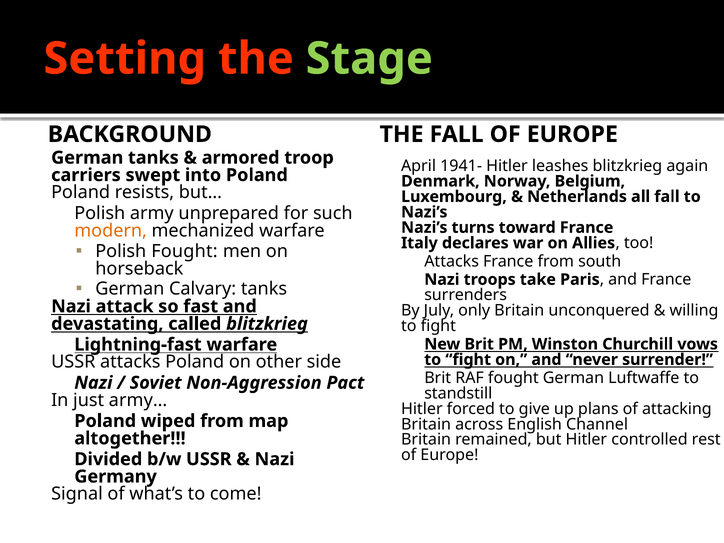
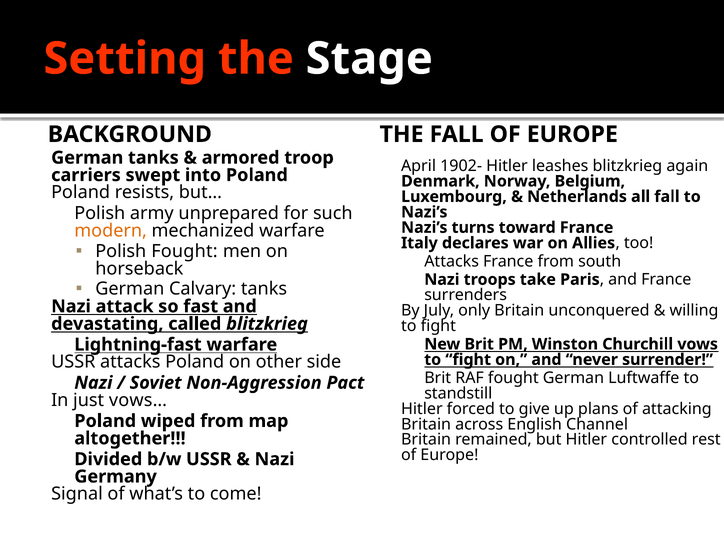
Stage colour: light green -> white (369, 59)
1941-: 1941- -> 1902- (461, 166)
army…: army… -> vows… (138, 400)
